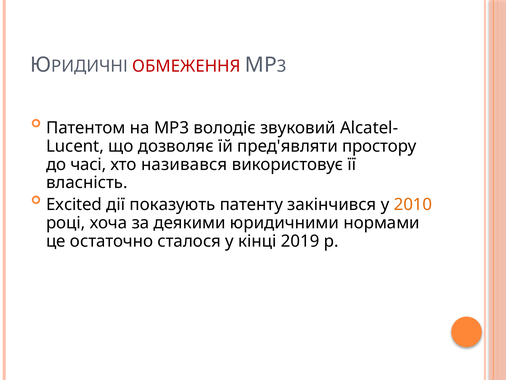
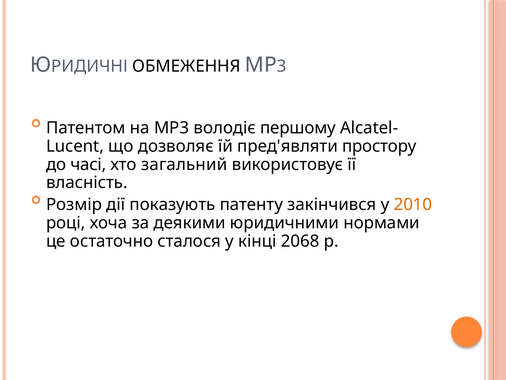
ОБМЕЖЕННЯ colour: red -> black (186, 66)
звуковий: звуковий -> першому (298, 128)
називався: називався -> загальний (184, 164)
Excited: Excited -> Розмір (74, 204)
2019: 2019 -> 2068 (300, 241)
